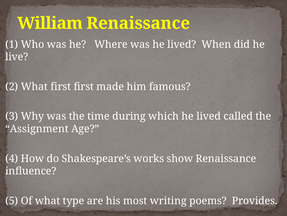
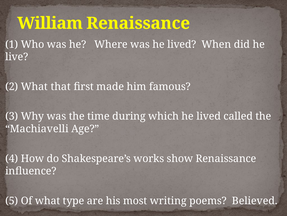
What first: first -> that (61, 86)
Assignment: Assignment -> Machiavelli (37, 128)
Provides: Provides -> Believed (255, 200)
